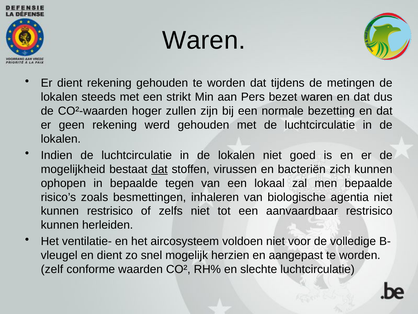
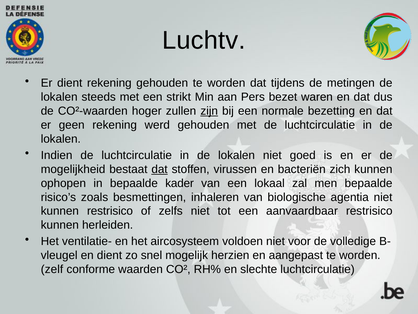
Waren: Waren -> Luchtv (204, 40)
zijn underline: none -> present (209, 111)
tegen: tegen -> kader (180, 183)
